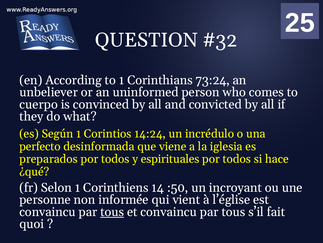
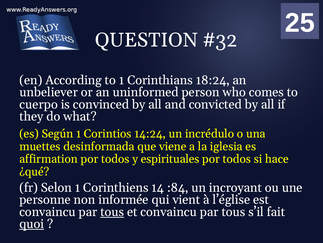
73:24: 73:24 -> 18:24 (213, 80)
perfecto: perfecto -> muettes (40, 146)
preparados: preparados -> affirmation (49, 159)
:50: :50 -> :84 (178, 187)
quoi underline: none -> present (32, 223)
